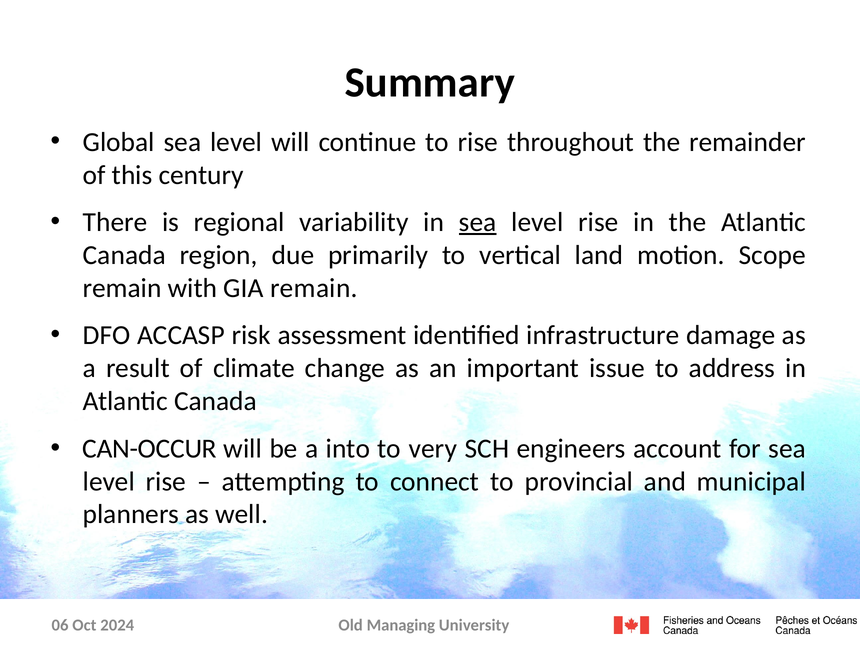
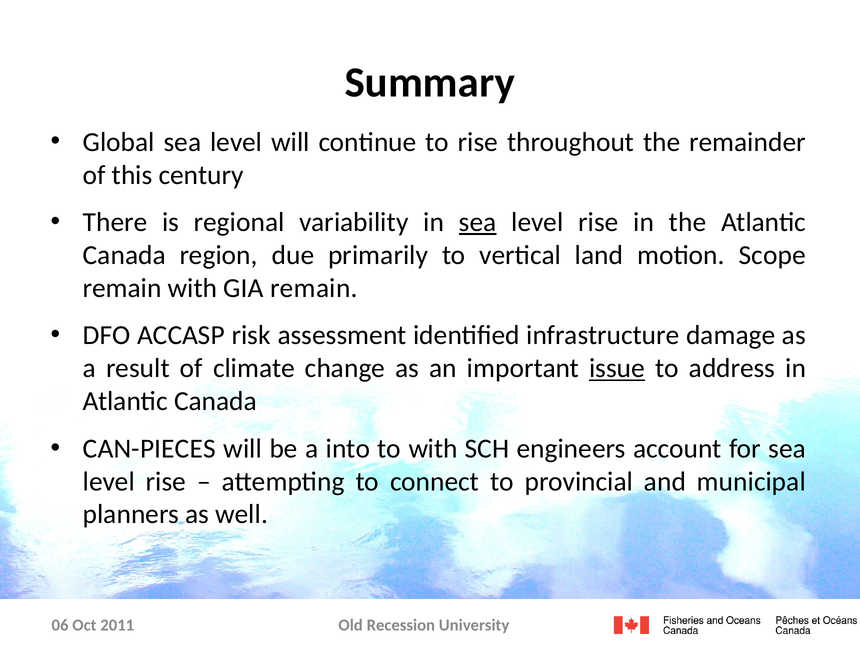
issue underline: none -> present (617, 368)
CAN-OCCUR: CAN-OCCUR -> CAN-PIECES (149, 449)
to very: very -> with (433, 449)
Managing: Managing -> Recession (401, 625)
2024: 2024 -> 2011 (117, 625)
